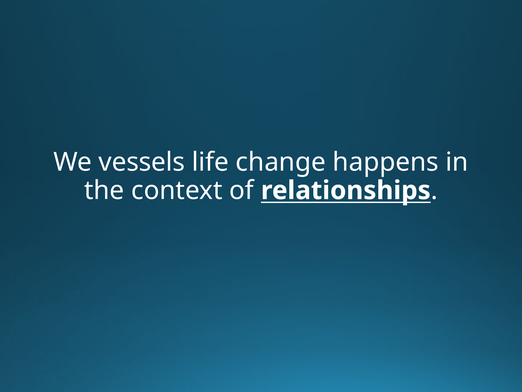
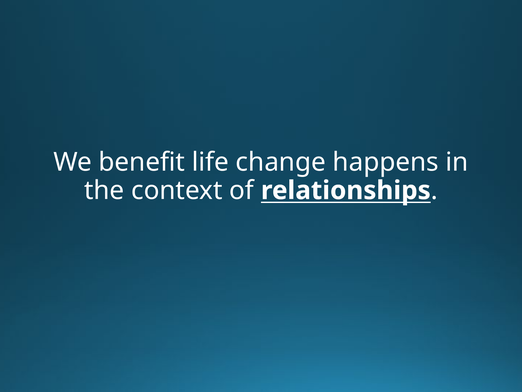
vessels: vessels -> benefit (142, 162)
